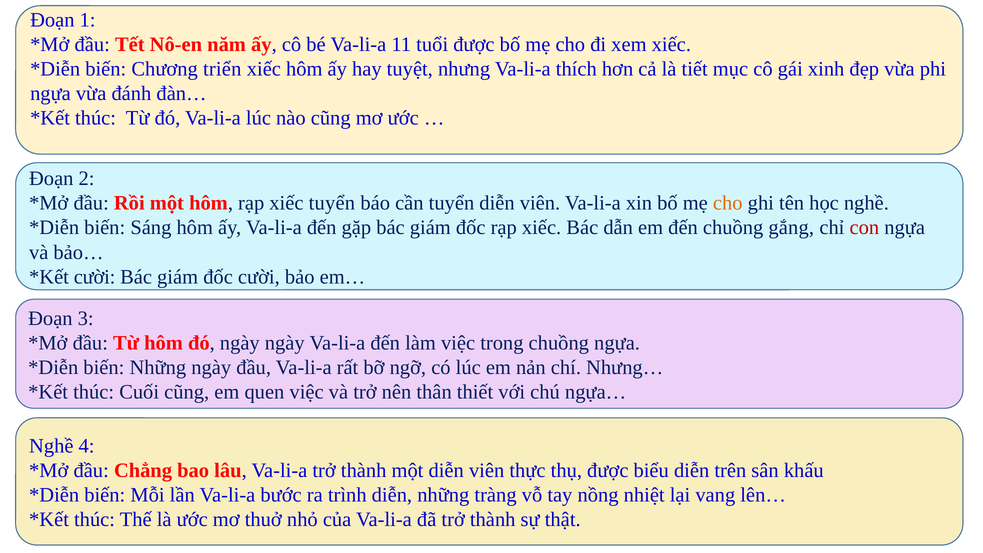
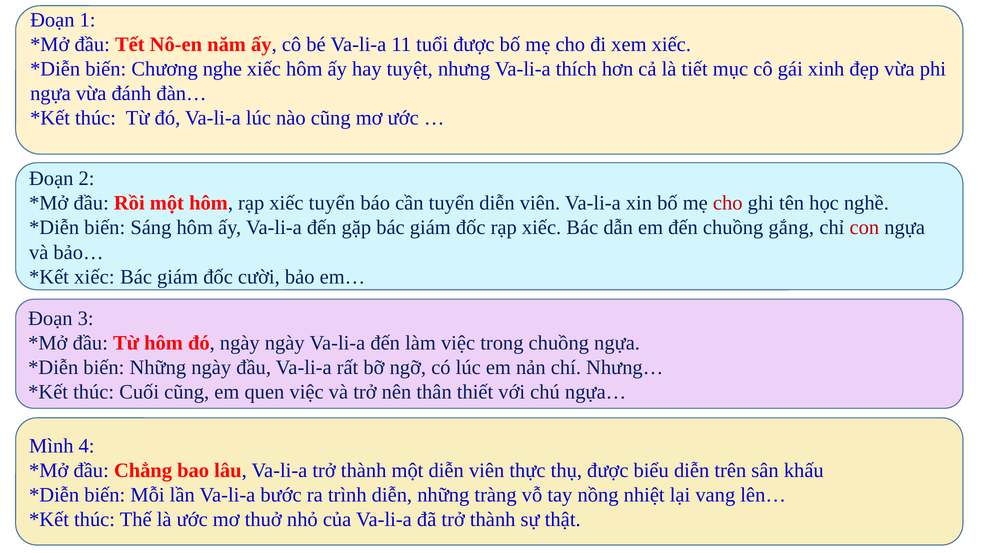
triển: triển -> nghe (222, 69)
cho colour: orange -> red (728, 203)
cười: cười -> xiếc (94, 277)
Nghề: Nghề -> Mình (51, 446)
